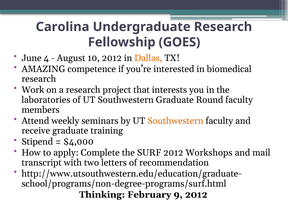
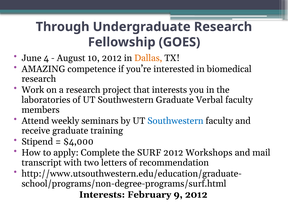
Carolina: Carolina -> Through (63, 27)
Round: Round -> Verbal (210, 100)
Southwestern colour: orange -> blue (175, 121)
Thinking: Thinking -> Interests (102, 195)
